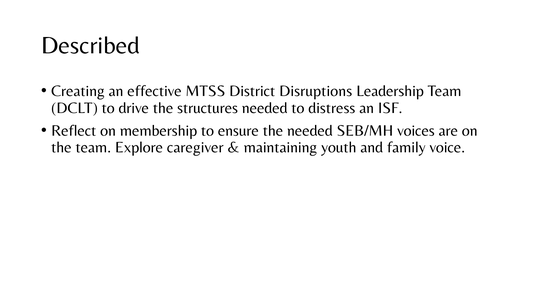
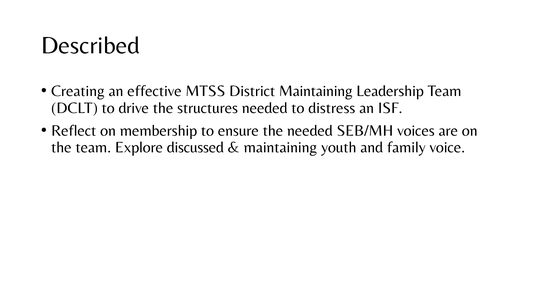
District Disruptions: Disruptions -> Maintaining (316, 91)
caregiver: caregiver -> discussed (195, 148)
